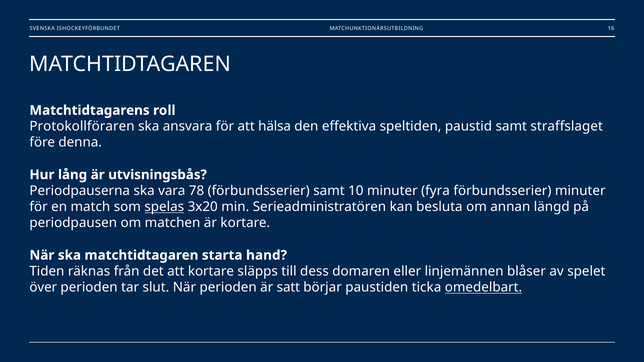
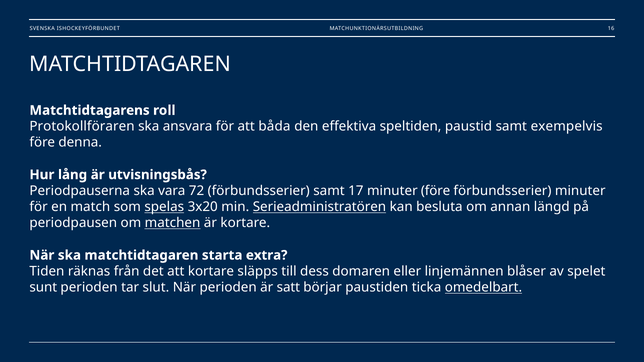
hälsa: hälsa -> båda (274, 127)
straffslaget: straffslaget -> exempelvis (567, 127)
78: 78 -> 72 (196, 191)
10: 10 -> 17 (356, 191)
minuter fyra: fyra -> före (436, 191)
Serieadministratören underline: none -> present (319, 207)
matchen underline: none -> present (173, 223)
hand: hand -> extra (267, 255)
över: över -> sunt (43, 288)
